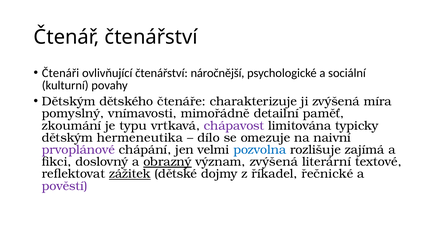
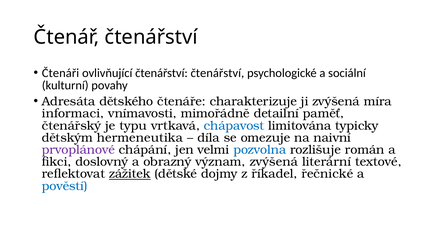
čtenářství náročnější: náročnější -> čtenářství (217, 73)
Dětským: Dětským -> Adresáta (69, 102)
pomyslný: pomyslný -> informaci (73, 114)
zkoumání: zkoumání -> čtenářský (72, 126)
chápavost colour: purple -> blue (234, 126)
dílo: dílo -> díla (209, 138)
zajímá: zajímá -> román (365, 150)
obrazný underline: present -> none (167, 162)
pověstí colour: purple -> blue (65, 186)
